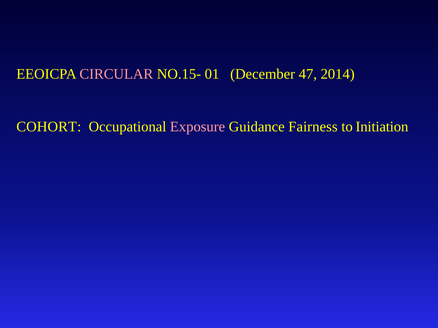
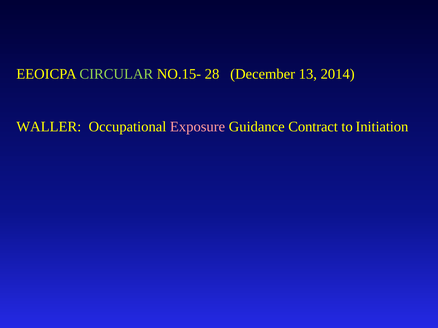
CIRCULAR colour: pink -> light green (116, 74)
01: 01 -> 28 (212, 74)
47: 47 -> 13 (308, 74)
COHORT: COHORT -> WALLER (49, 127)
Fairness: Fairness -> Contract (313, 127)
